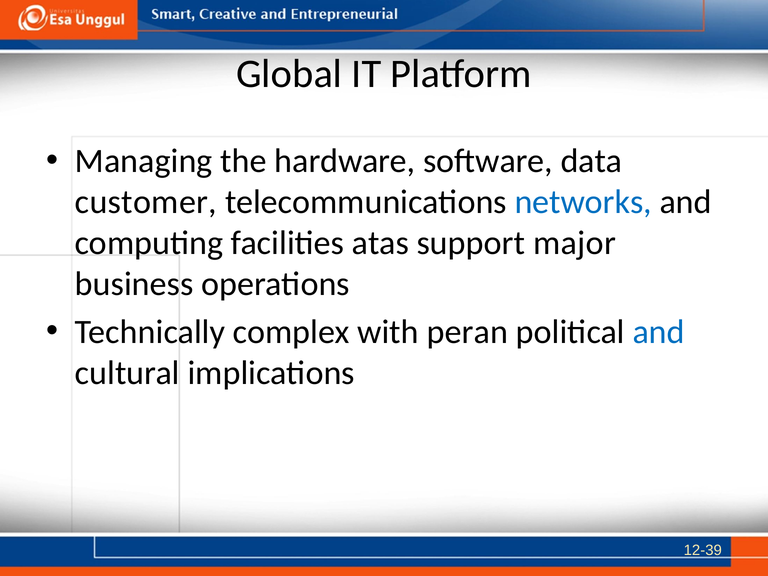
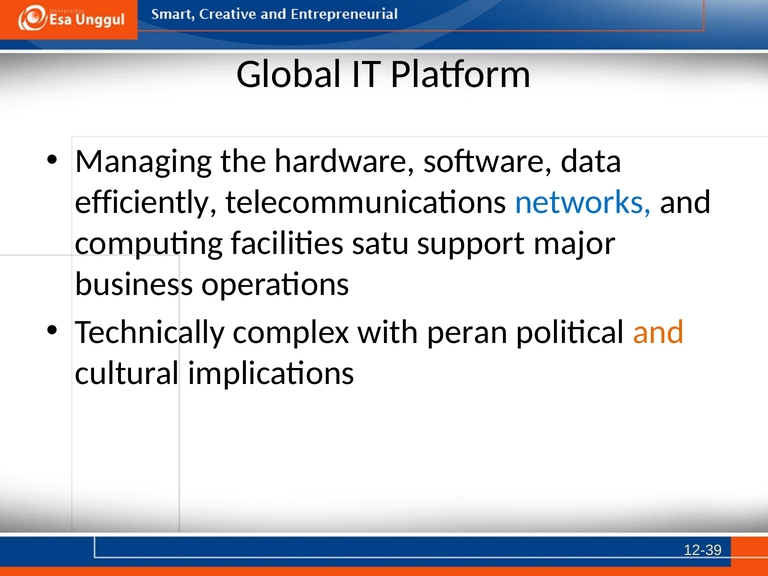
customer: customer -> efficiently (146, 202)
atas: atas -> satu (381, 243)
and colour: blue -> orange (659, 332)
